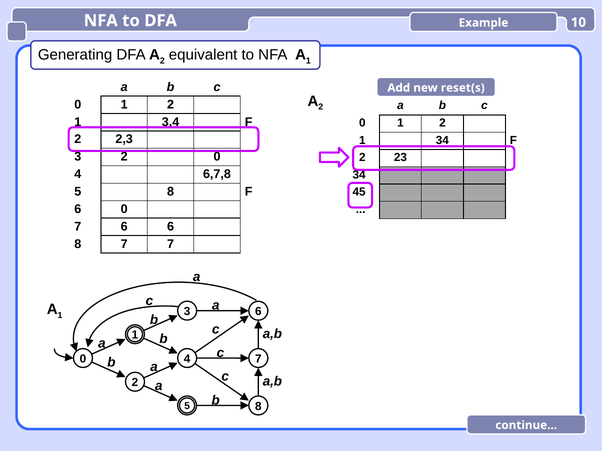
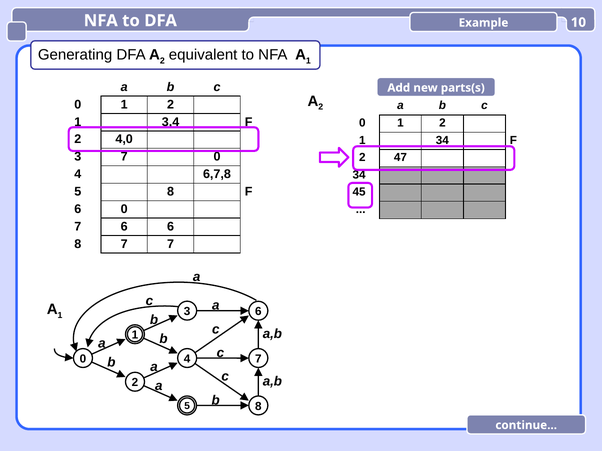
reset(s: reset(s -> parts(s (463, 88)
2,3: 2,3 -> 4,0 (124, 139)
3 2: 2 -> 7 (124, 157)
23: 23 -> 47 (400, 158)
